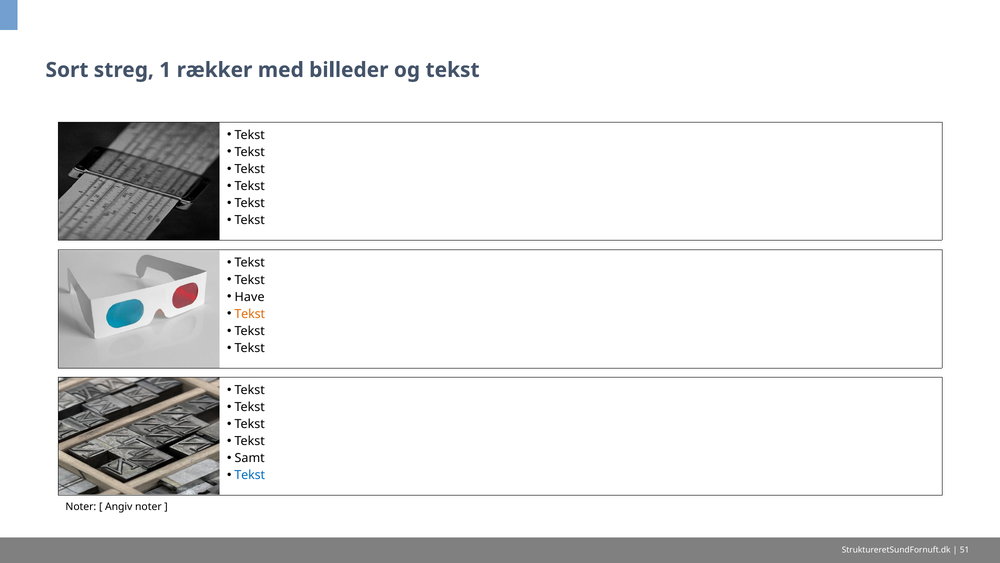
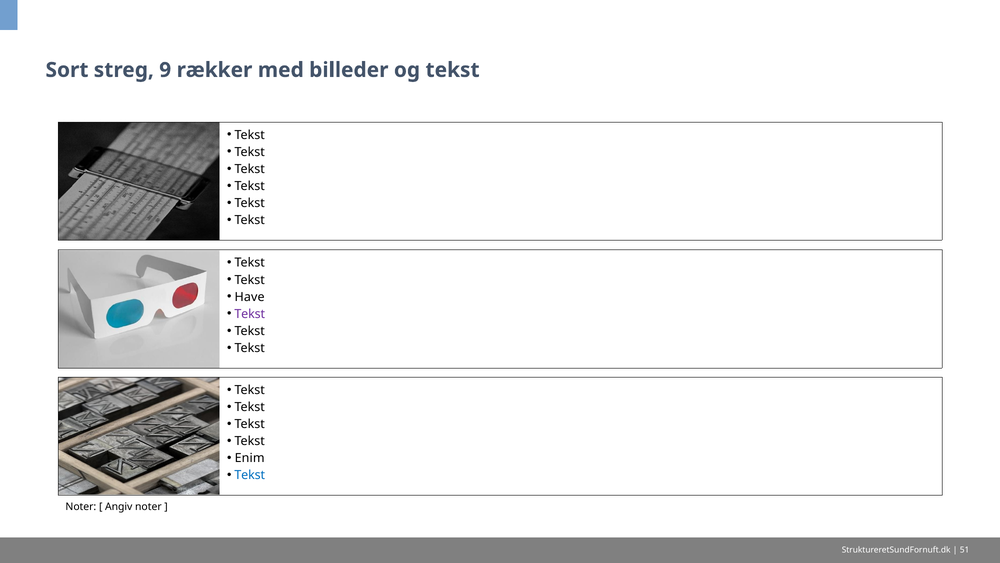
1: 1 -> 9 (165, 70)
Tekst colour: orange -> purple (250, 314)
Samt: Samt -> Enim (250, 458)
